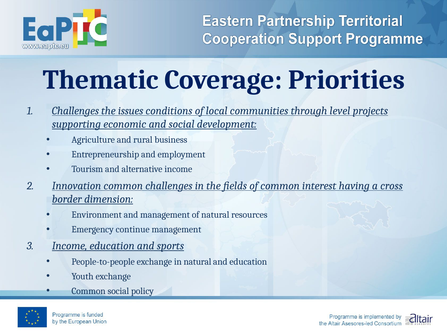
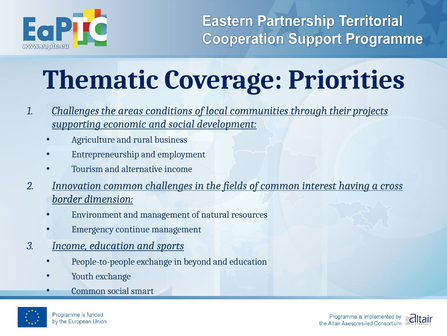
issues: issues -> areas (131, 110)
level: level -> their (340, 110)
in natural: natural -> beyond (197, 261)
policy: policy -> smart (142, 290)
